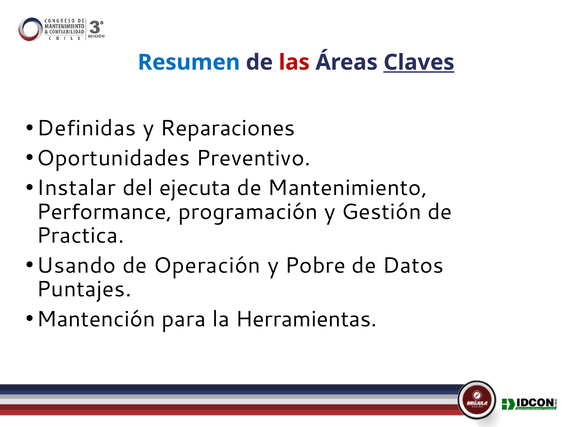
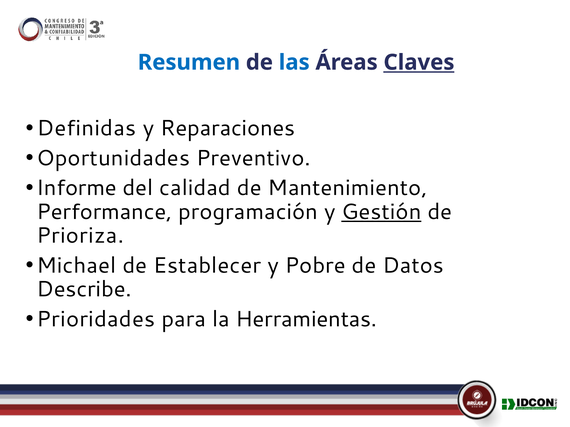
las colour: red -> blue (294, 62)
Instalar: Instalar -> Informe (76, 188)
ejecuta: ejecuta -> calidad (195, 188)
Gestión underline: none -> present (381, 212)
Practica: Practica -> Prioriza (80, 236)
Usando: Usando -> Michael (76, 266)
Operación: Operación -> Establecer (207, 266)
Puntajes: Puntajes -> Describe (84, 290)
Mantención: Mantención -> Prioridades (96, 319)
